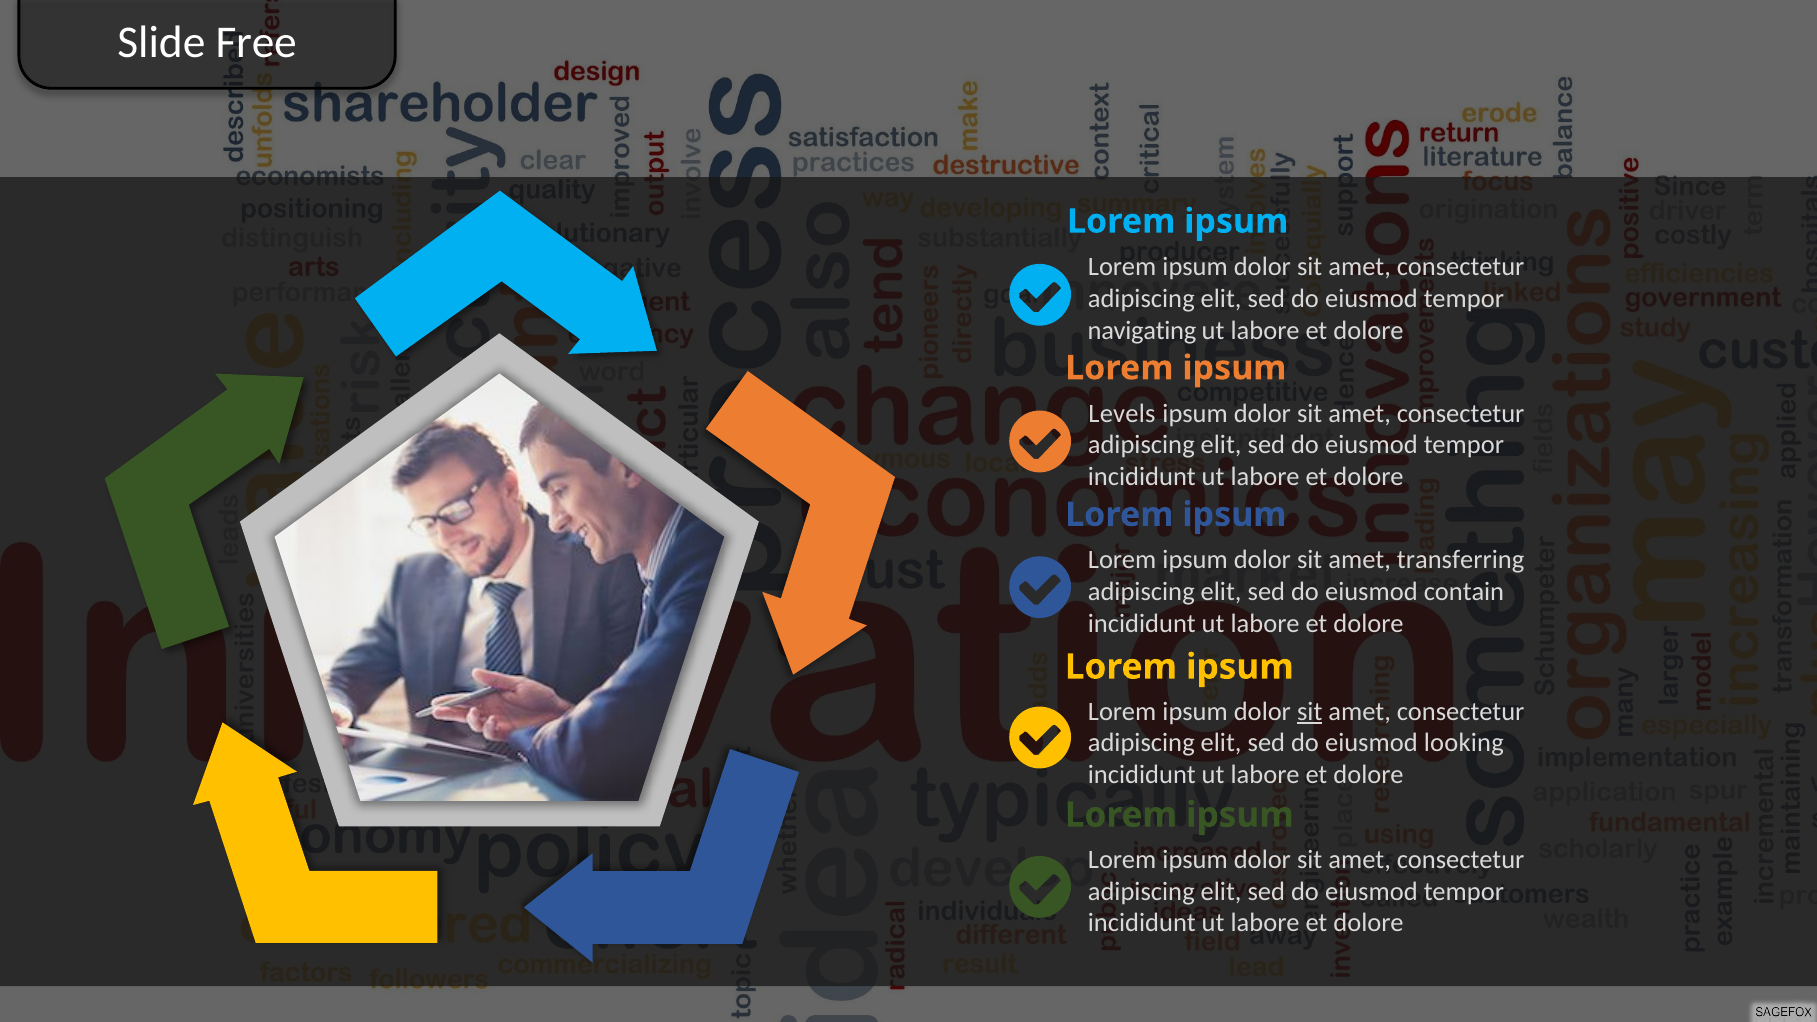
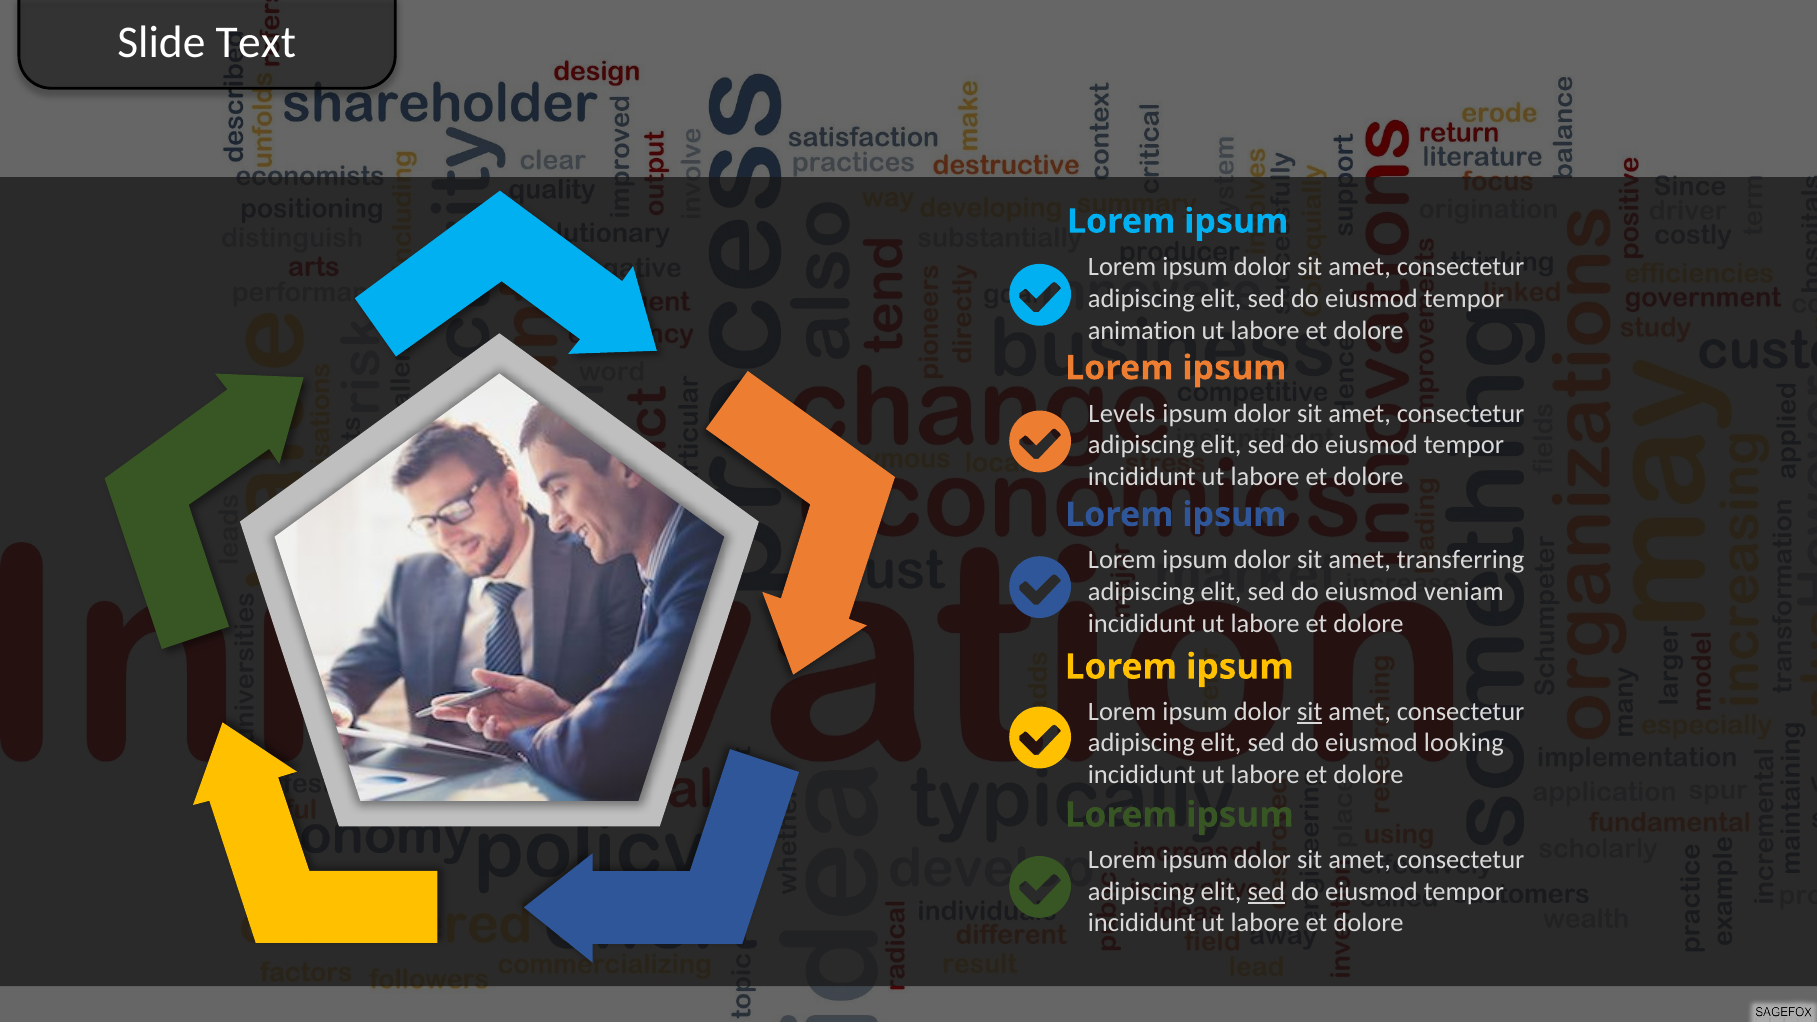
Free: Free -> Text (256, 43)
navigating: navigating -> animation (1142, 330)
contain: contain -> veniam (1464, 592)
sed underline: none -> present (1266, 891)
